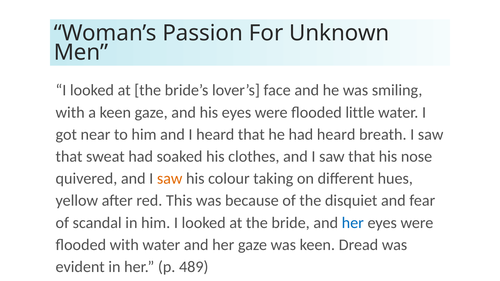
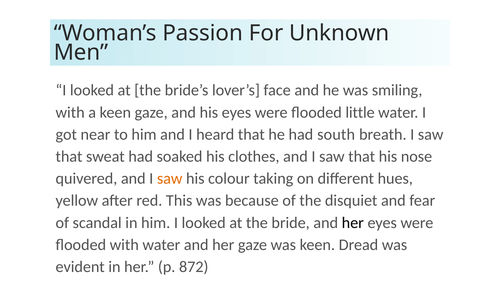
had heard: heard -> south (336, 135)
her colour: blue -> black (353, 223)
489: 489 -> 872 (194, 267)
